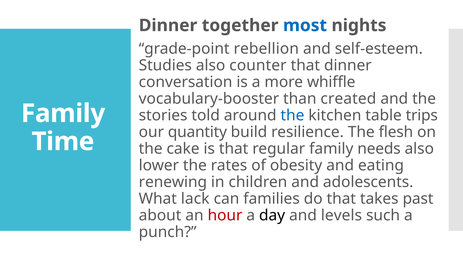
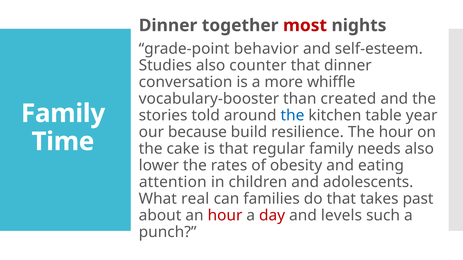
most colour: blue -> red (305, 25)
rebellion: rebellion -> behavior (266, 49)
trips: trips -> year (422, 116)
quantity: quantity -> because (197, 132)
The flesh: flesh -> hour (396, 132)
renewing: renewing -> attention (173, 182)
lack: lack -> real (195, 199)
day colour: black -> red (272, 216)
